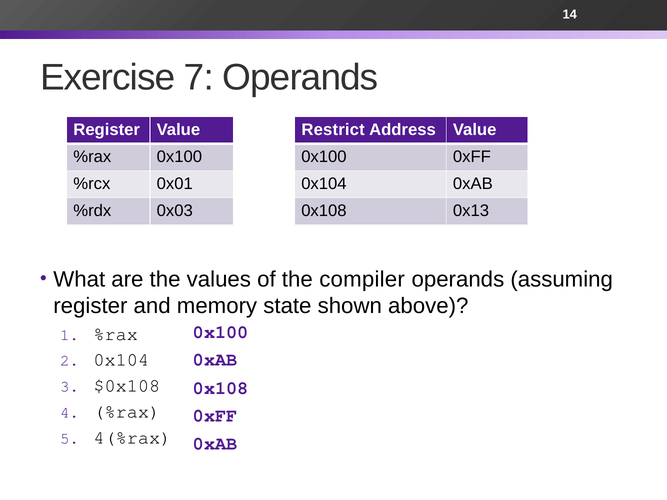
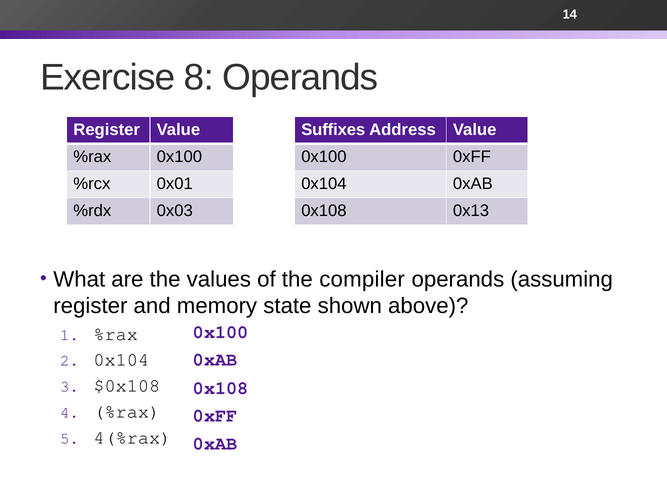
7: 7 -> 8 (199, 78)
Restrict: Restrict -> Suffixes (333, 130)
